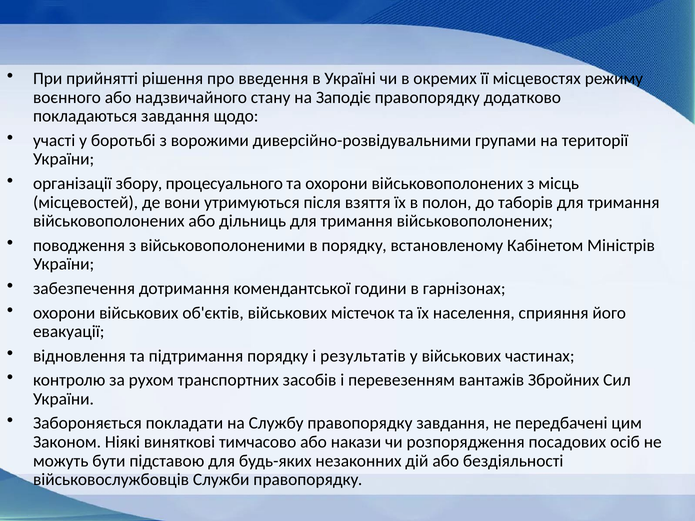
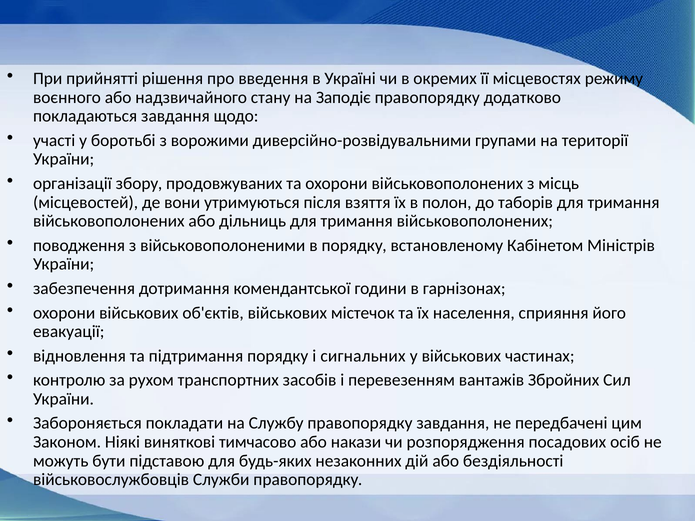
процесуального: процесуального -> продовжуваних (224, 184)
результатів: результатів -> сигнальних (363, 356)
